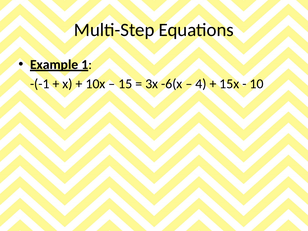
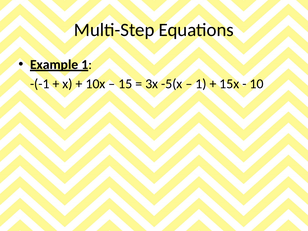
-6(x: -6(x -> -5(x (172, 84)
4: 4 -> 1 (201, 84)
